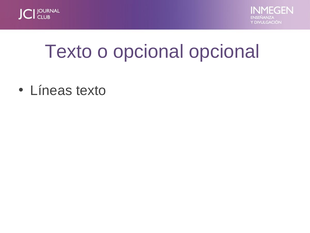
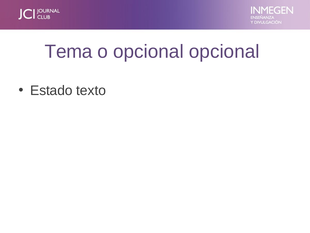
Texto: Texto -> Tema (69, 52)
Líneas: Líneas -> Estado (51, 90)
